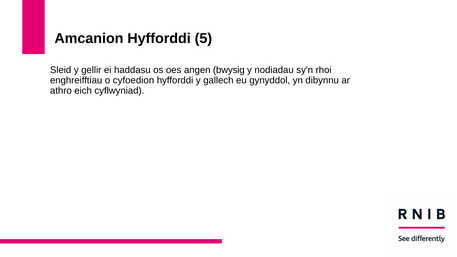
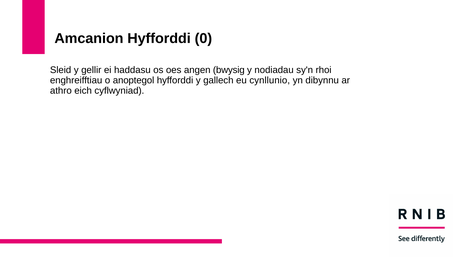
5: 5 -> 0 (203, 38)
cyfoedion: cyfoedion -> anoptegol (134, 80)
gynyddol: gynyddol -> cynllunio (270, 80)
